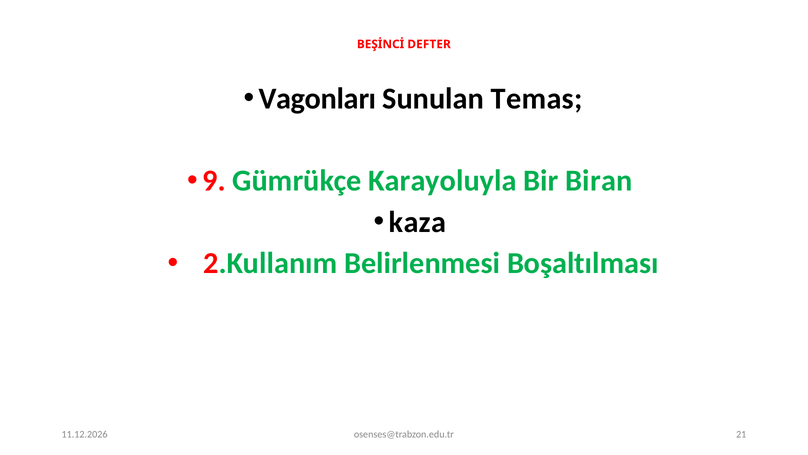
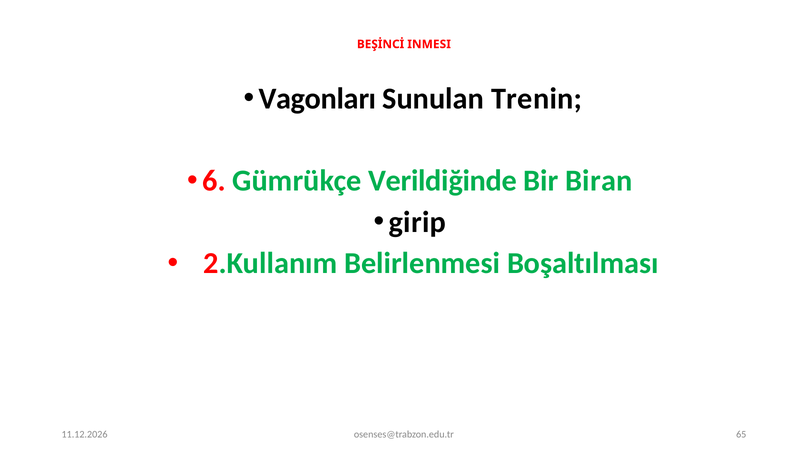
DEFTER: DEFTER -> INMESI (429, 44)
Temas: Temas -> Trenin (537, 98)
9: 9 -> 6 (214, 181)
Karayoluyla: Karayoluyla -> Verildiğinde (443, 181)
kaza: kaza -> girip (417, 222)
21: 21 -> 65 (741, 434)
